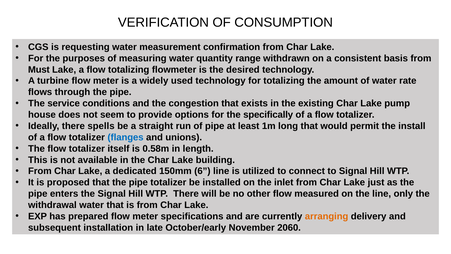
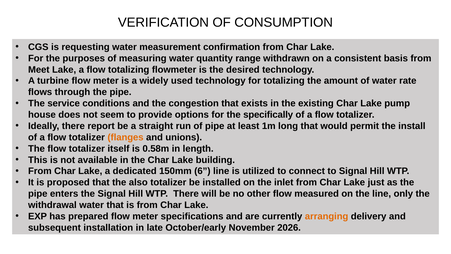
Must: Must -> Meet (39, 69)
spells: spells -> report (101, 126)
flanges colour: blue -> orange (126, 137)
that the pipe: pipe -> also (138, 182)
2060: 2060 -> 2026 (289, 227)
